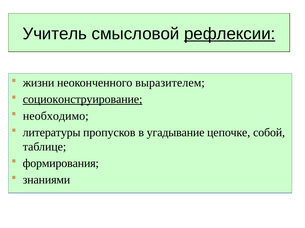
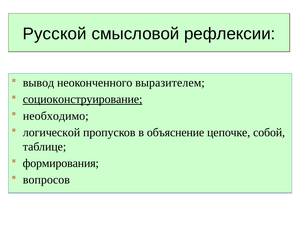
Учитель: Учитель -> Русской (55, 34)
рефлексии underline: present -> none (230, 34)
жизни: жизни -> вывод (38, 83)
литературы: литературы -> логической (52, 133)
угадывание: угадывание -> объяснение (176, 133)
знаниями: знаниями -> вопросов (46, 180)
